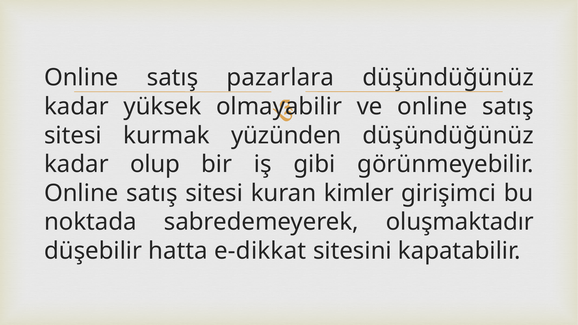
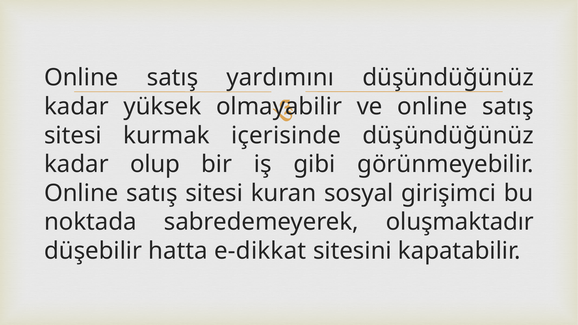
pazarlara: pazarlara -> yardımını (280, 78)
yüzünden: yüzünden -> içerisinde (286, 135)
kimler: kimler -> sosyal (359, 193)
